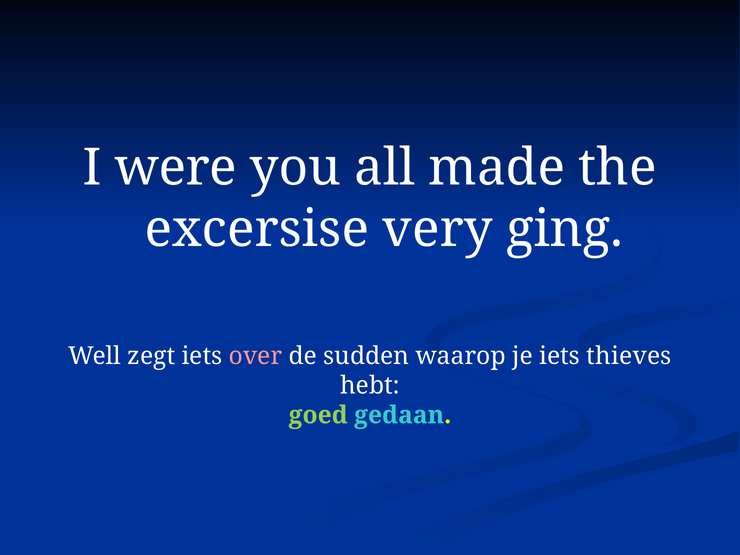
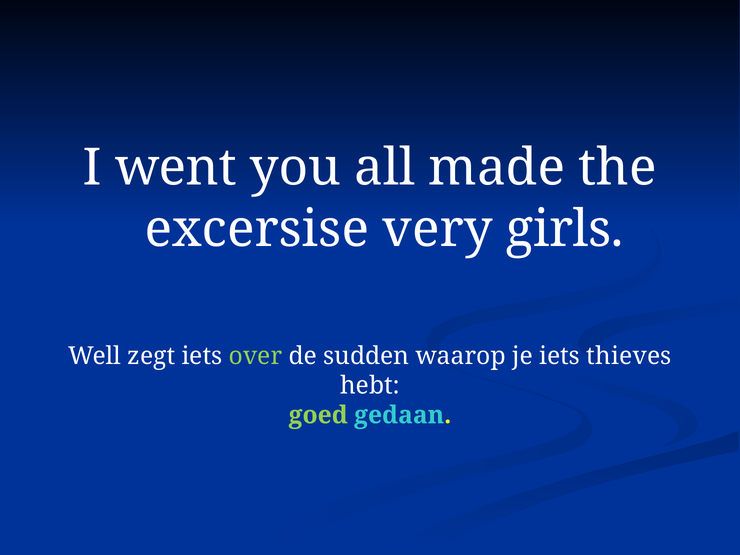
were: were -> went (176, 168)
ging: ging -> girls (565, 229)
over colour: pink -> light green (256, 356)
